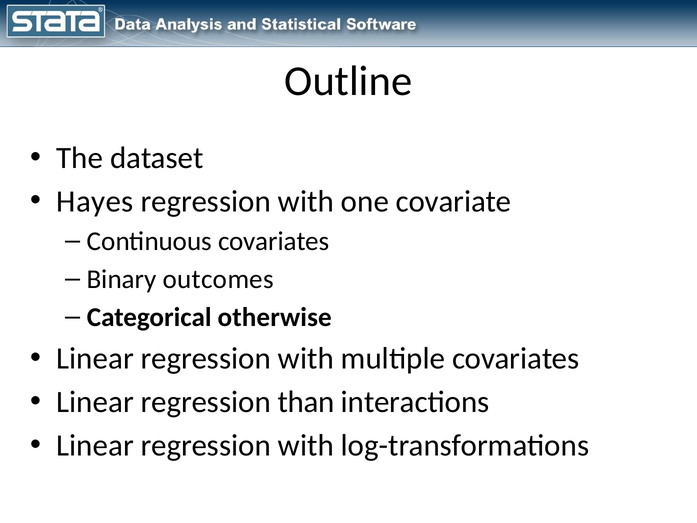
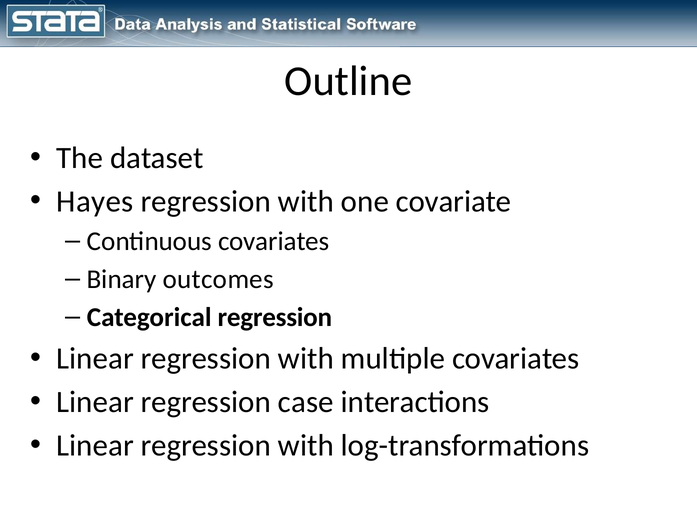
Categorical otherwise: otherwise -> regression (275, 317)
than: than -> case (306, 402)
